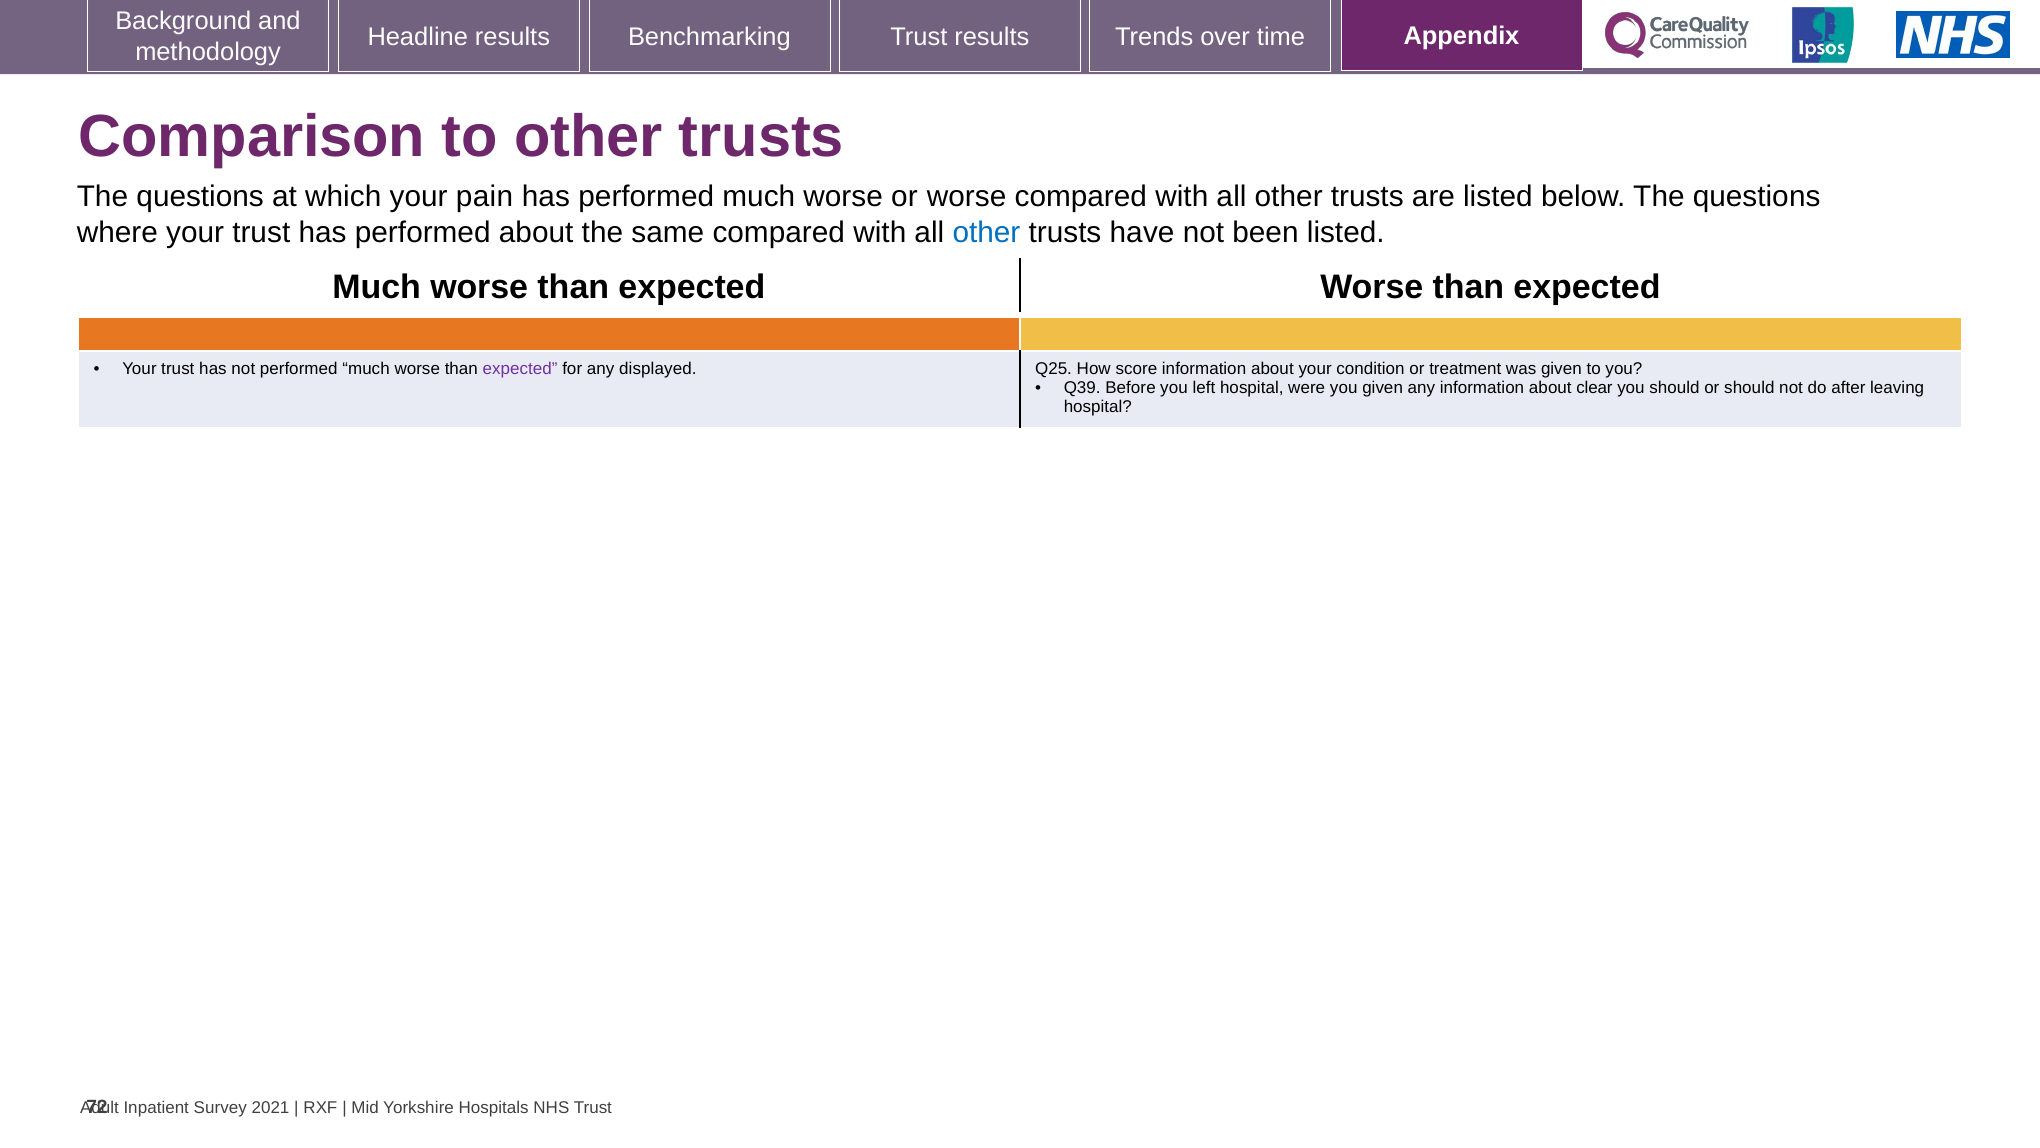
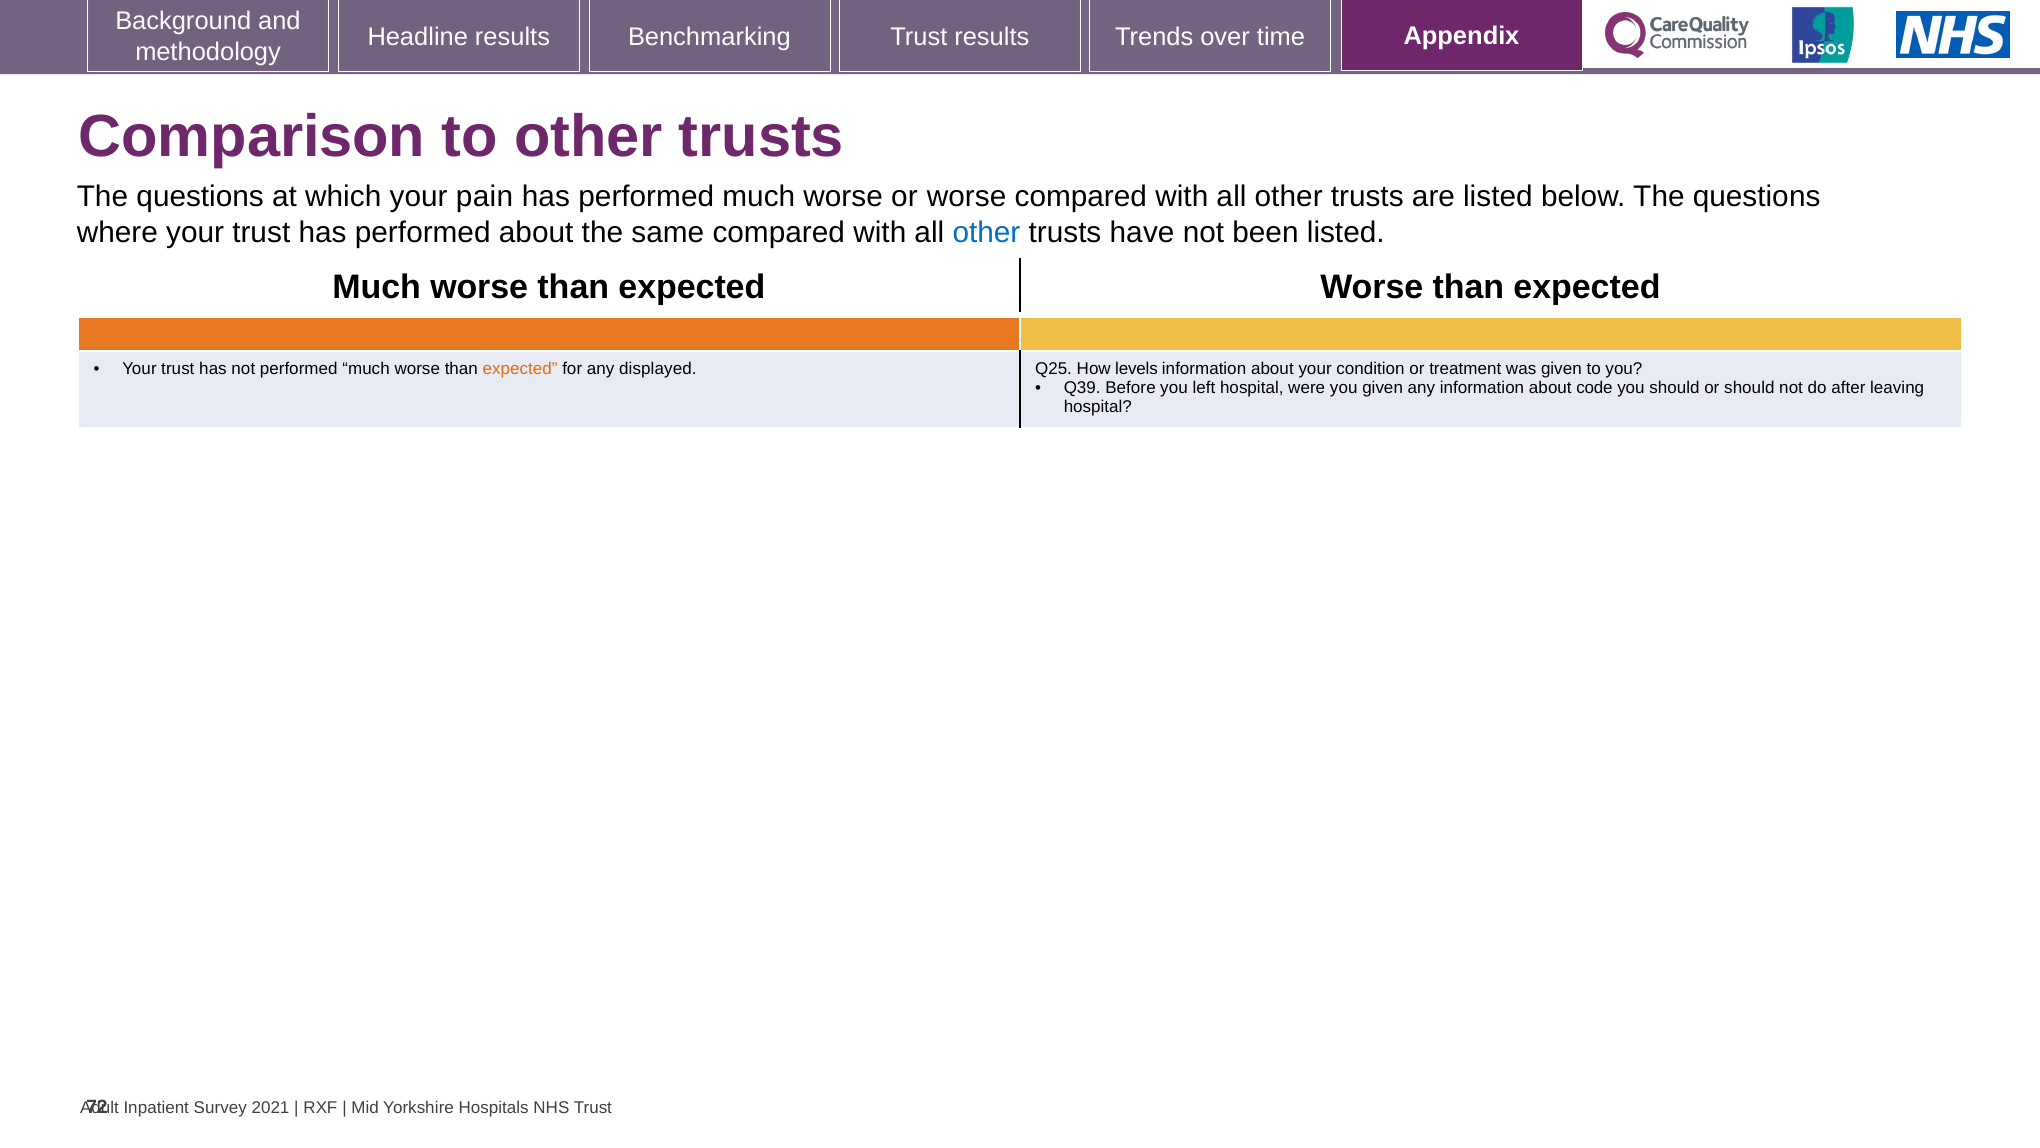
expected colour: purple -> orange (520, 368)
score: score -> levels (1136, 368)
clear: clear -> code (1594, 388)
